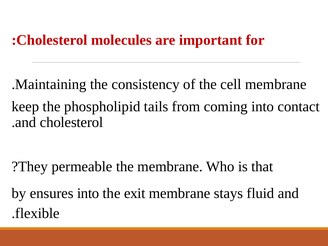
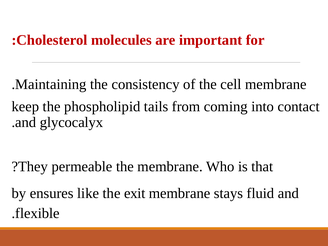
and cholesterol: cholesterol -> glycocalyx (72, 122)
ensures into: into -> like (88, 193)
